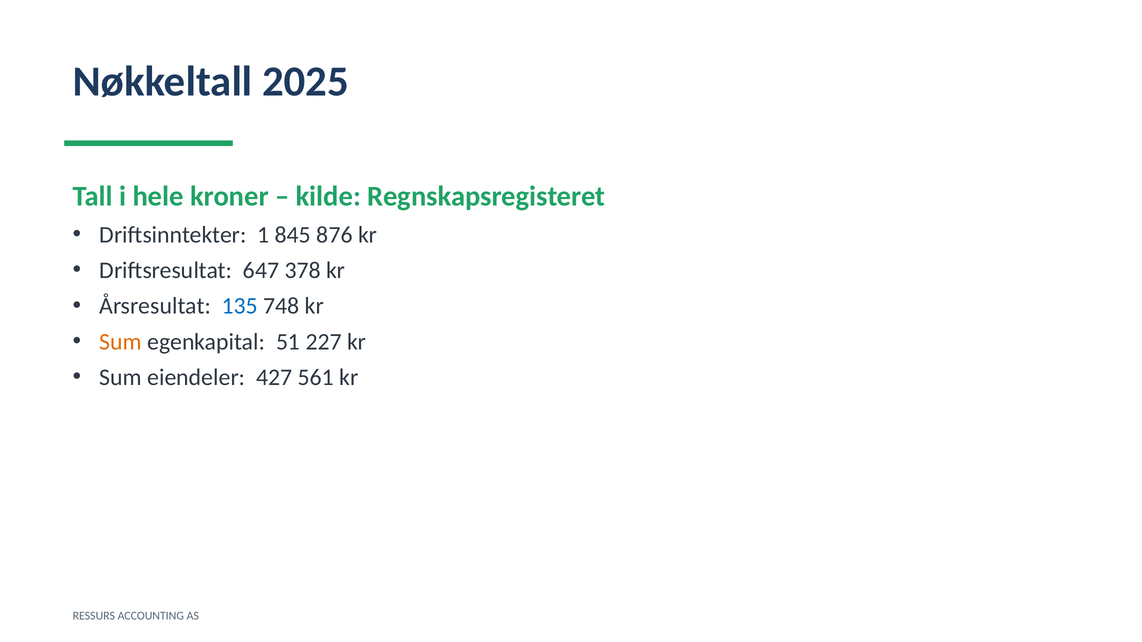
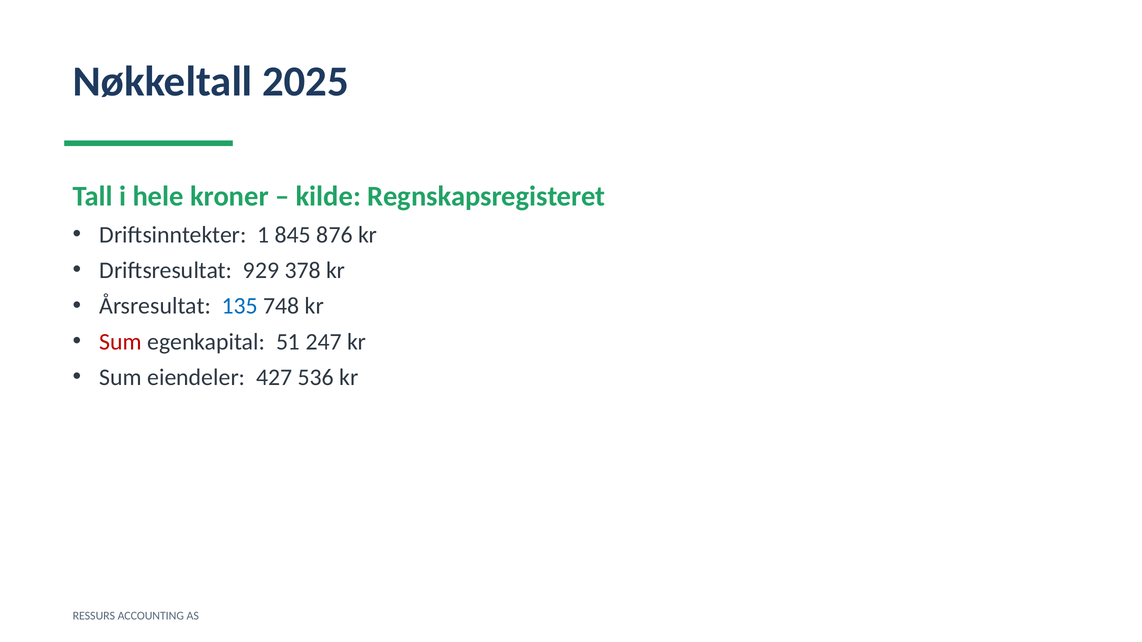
647: 647 -> 929 (261, 271)
Sum colour: orange -> red (121, 342)
227: 227 -> 247 (324, 342)
561: 561 -> 536 (316, 378)
